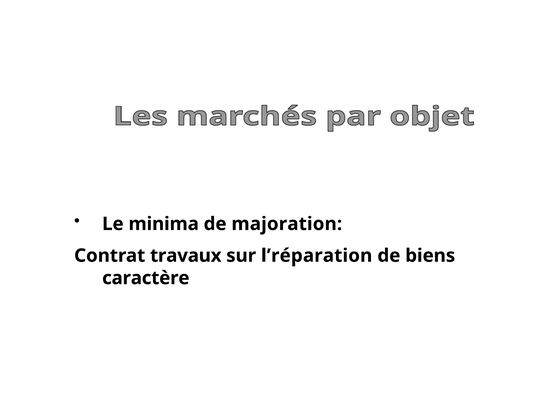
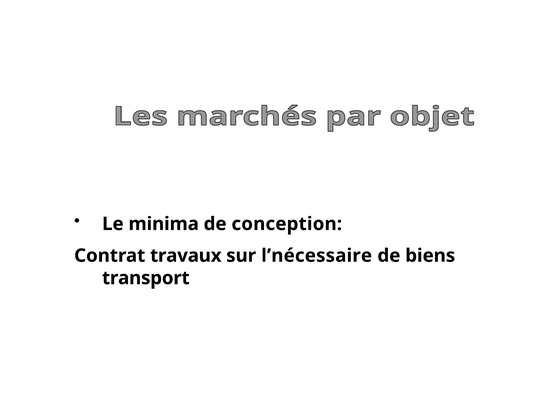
majoration: majoration -> conception (287, 224)
l’réparation: l’réparation -> l’nécessaire (317, 256)
caractère: caractère -> transport (146, 278)
